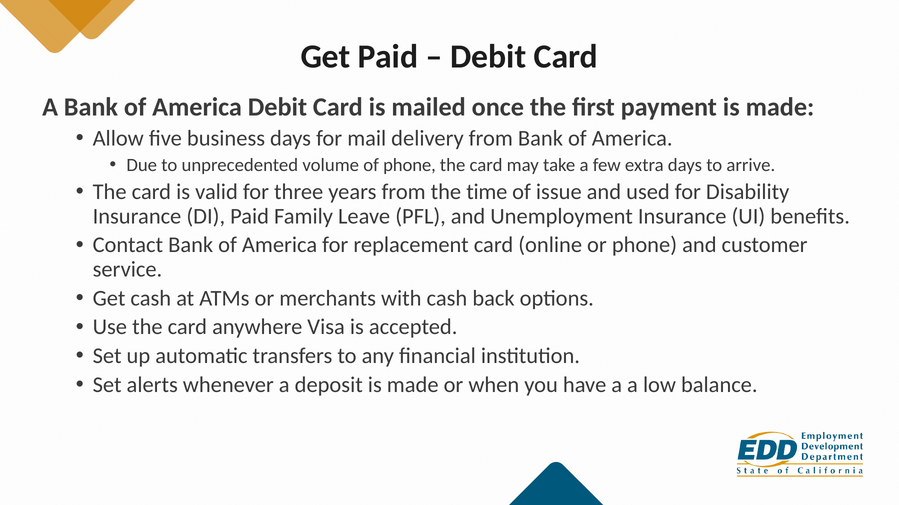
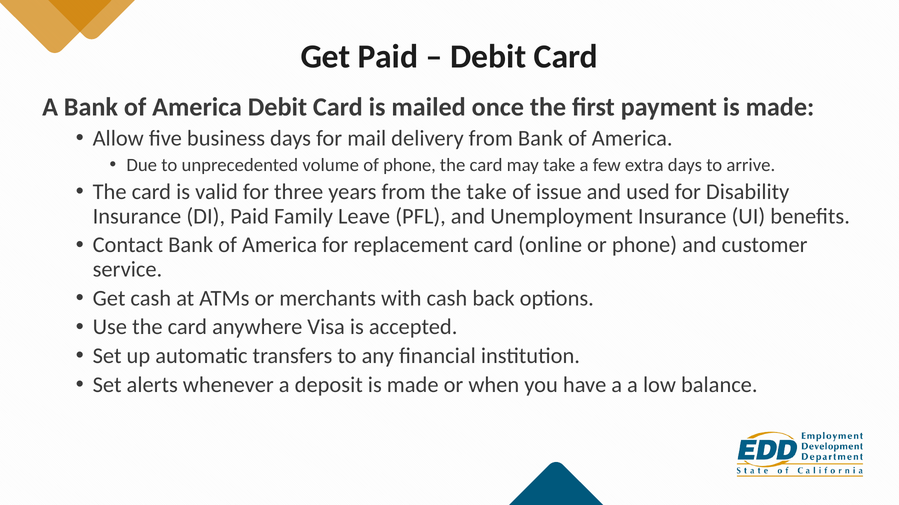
the time: time -> take (487, 192)
